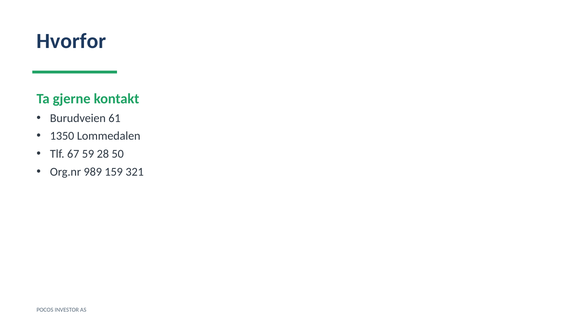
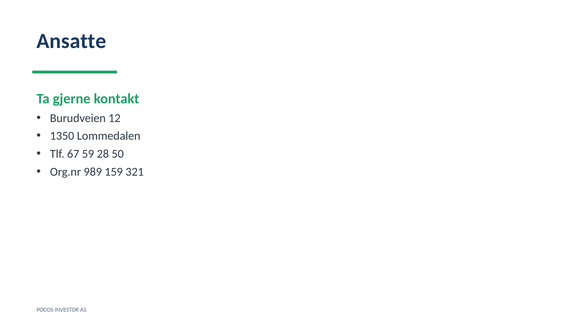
Hvorfor: Hvorfor -> Ansatte (71, 41)
61: 61 -> 12 (115, 118)
